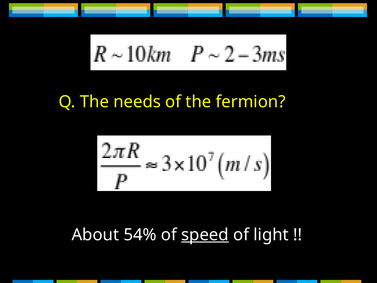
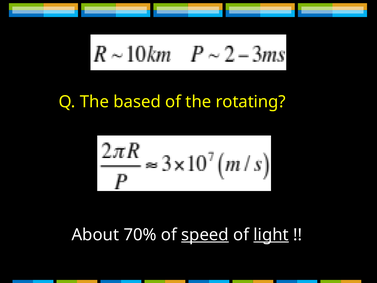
needs: needs -> based (137, 102)
fermion: fermion -> rotating (251, 102)
54%: 54% -> 70% (140, 235)
light underline: none -> present (271, 235)
